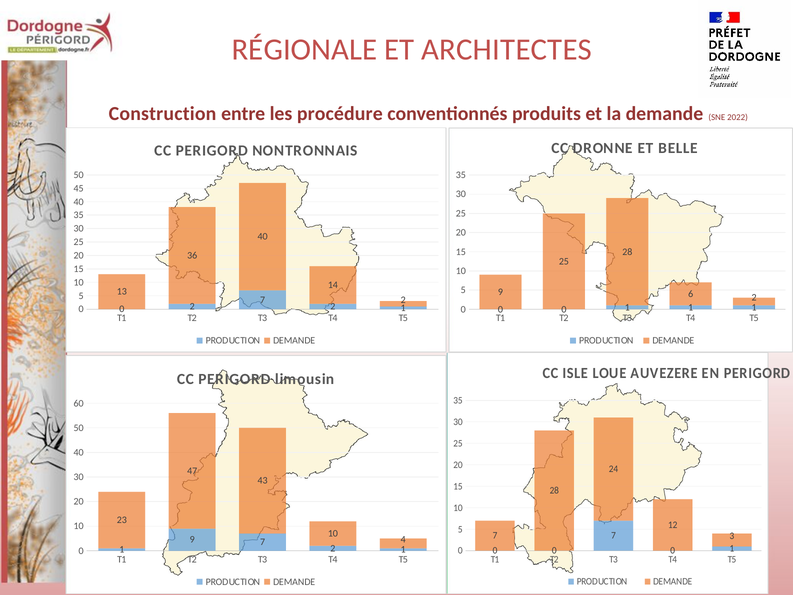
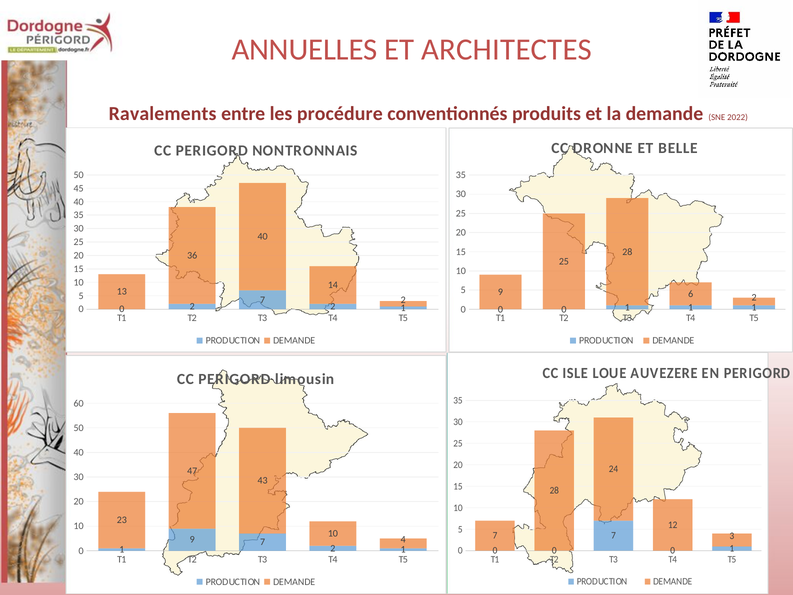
RÉGIONALE: RÉGIONALE -> ANNUELLES (305, 50)
Construction: Construction -> Ravalements (163, 114)
